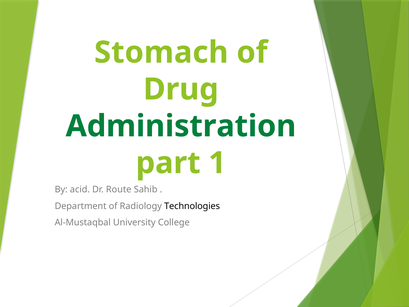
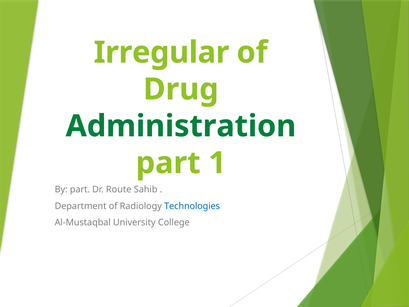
Stomach: Stomach -> Irregular (161, 52)
By acid: acid -> part (80, 189)
Technologies colour: black -> blue (192, 206)
